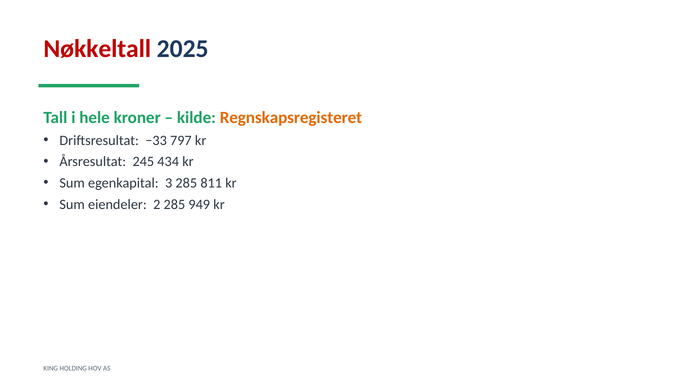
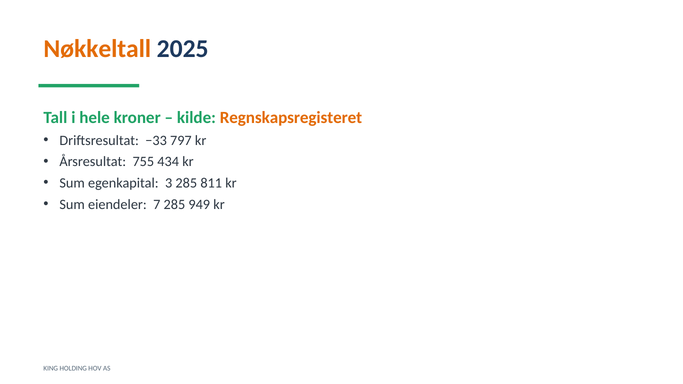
Nøkkeltall colour: red -> orange (97, 49)
245: 245 -> 755 (143, 162)
2: 2 -> 7 (157, 205)
